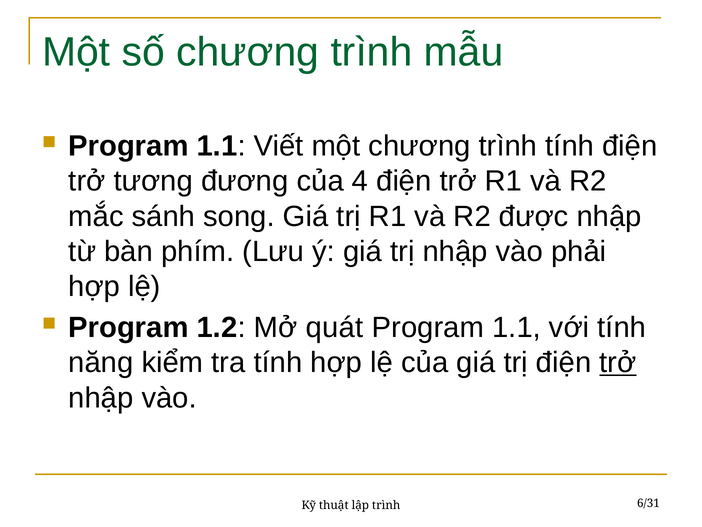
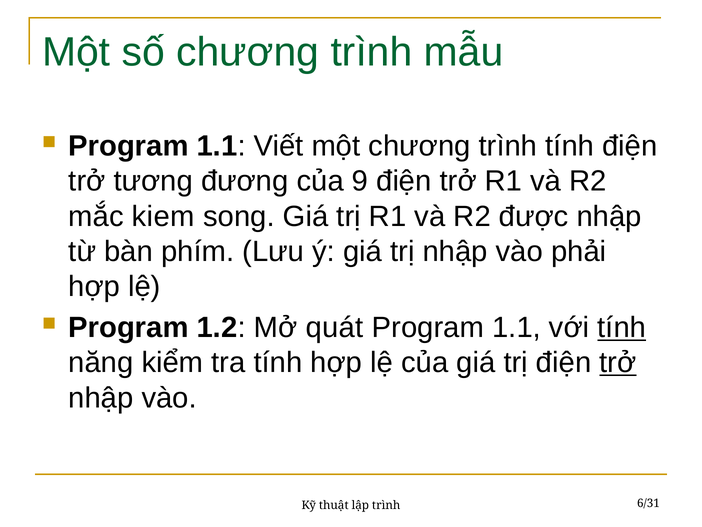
4: 4 -> 9 (360, 181)
sánh: sánh -> kiem (163, 216)
tính underline: none -> present (622, 327)
